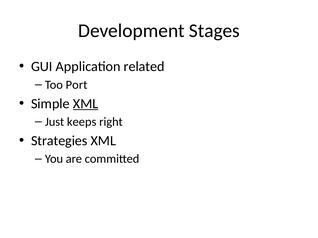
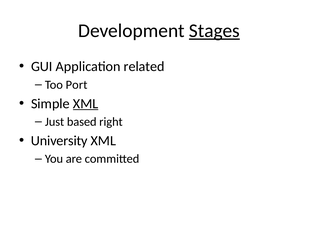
Stages underline: none -> present (214, 31)
keeps: keeps -> based (82, 122)
Strategies: Strategies -> University (59, 141)
